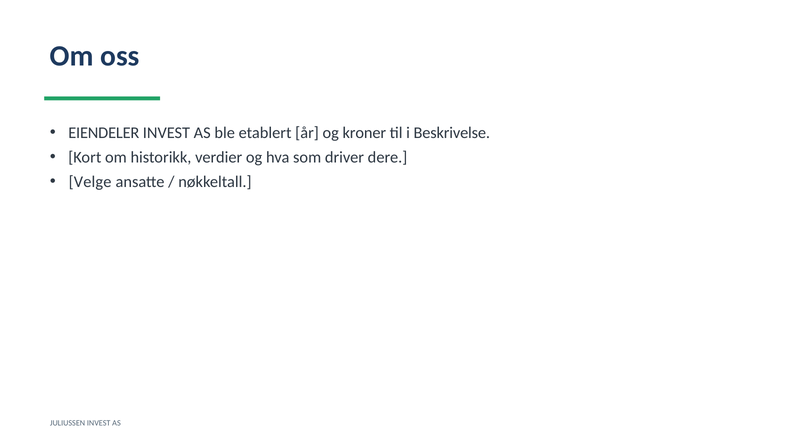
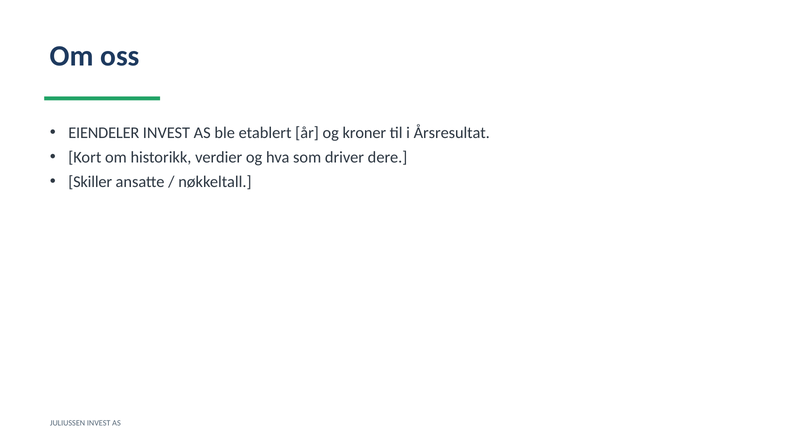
Beskrivelse: Beskrivelse -> Årsresultat (452, 133)
Velge: Velge -> Skiller (90, 182)
